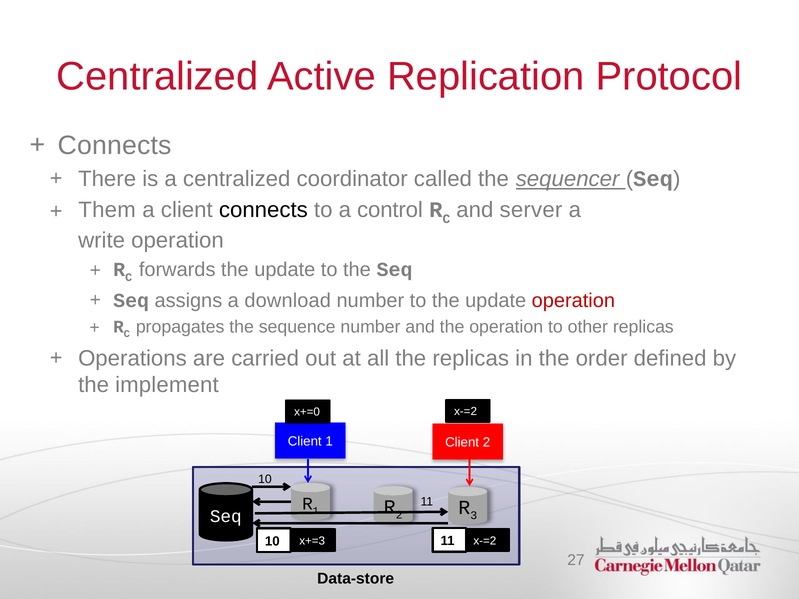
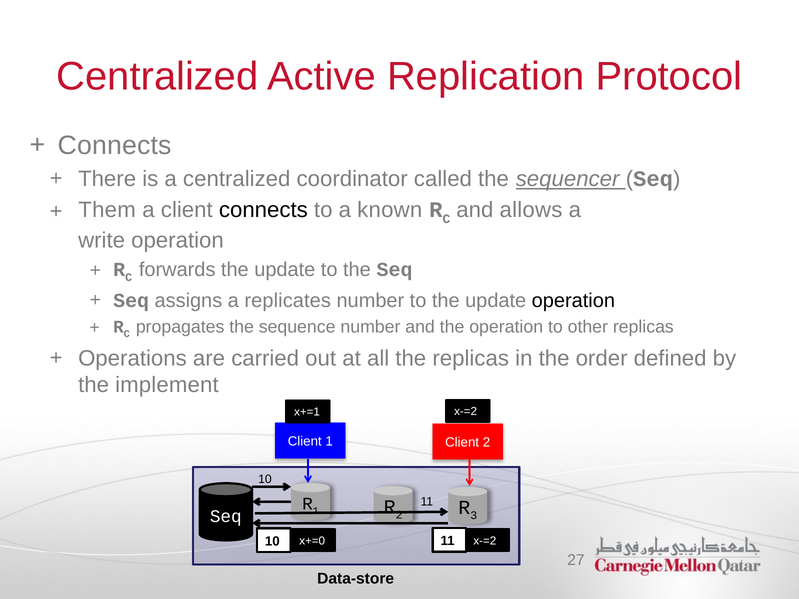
control: control -> known (390, 210)
server: server -> allows (531, 210)
download: download -> replicates (288, 301)
operation colour: red -> black (573, 301)
x+=0: x+=0 -> x+=1 (307, 412)
x+=3: x+=3 -> x+=0 (312, 541)
